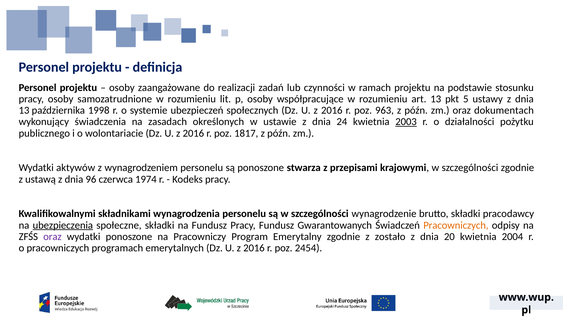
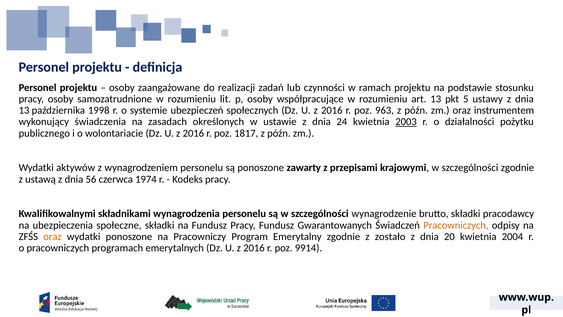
dokumentach: dokumentach -> instrumentem (504, 110)
stwarza: stwarza -> zawarty (304, 168)
96: 96 -> 56 (91, 179)
ubezpieczenia underline: present -> none (63, 225)
oraz colour: purple -> orange (52, 236)
2454: 2454 -> 9914 (308, 248)
